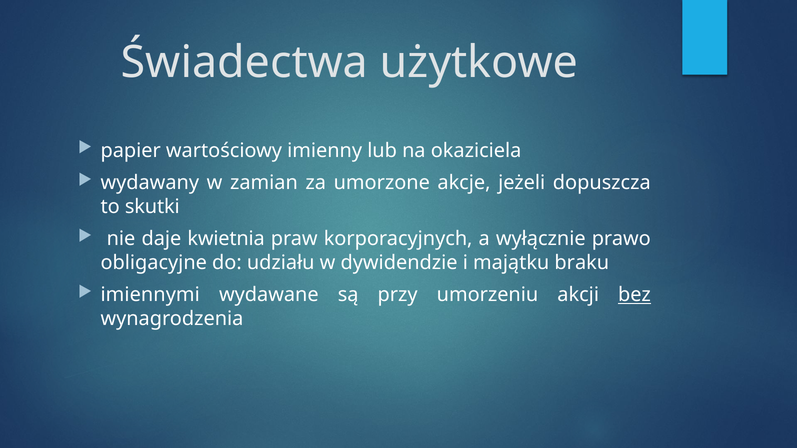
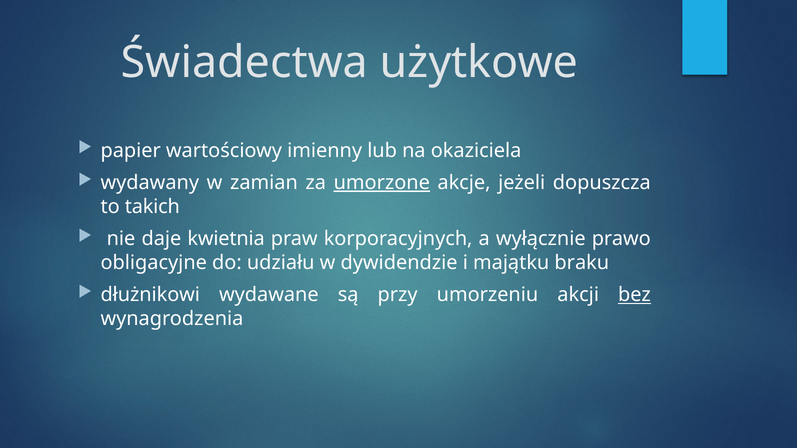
umorzone underline: none -> present (382, 183)
skutki: skutki -> takich (152, 207)
imiennymi: imiennymi -> dłużnikowi (150, 295)
